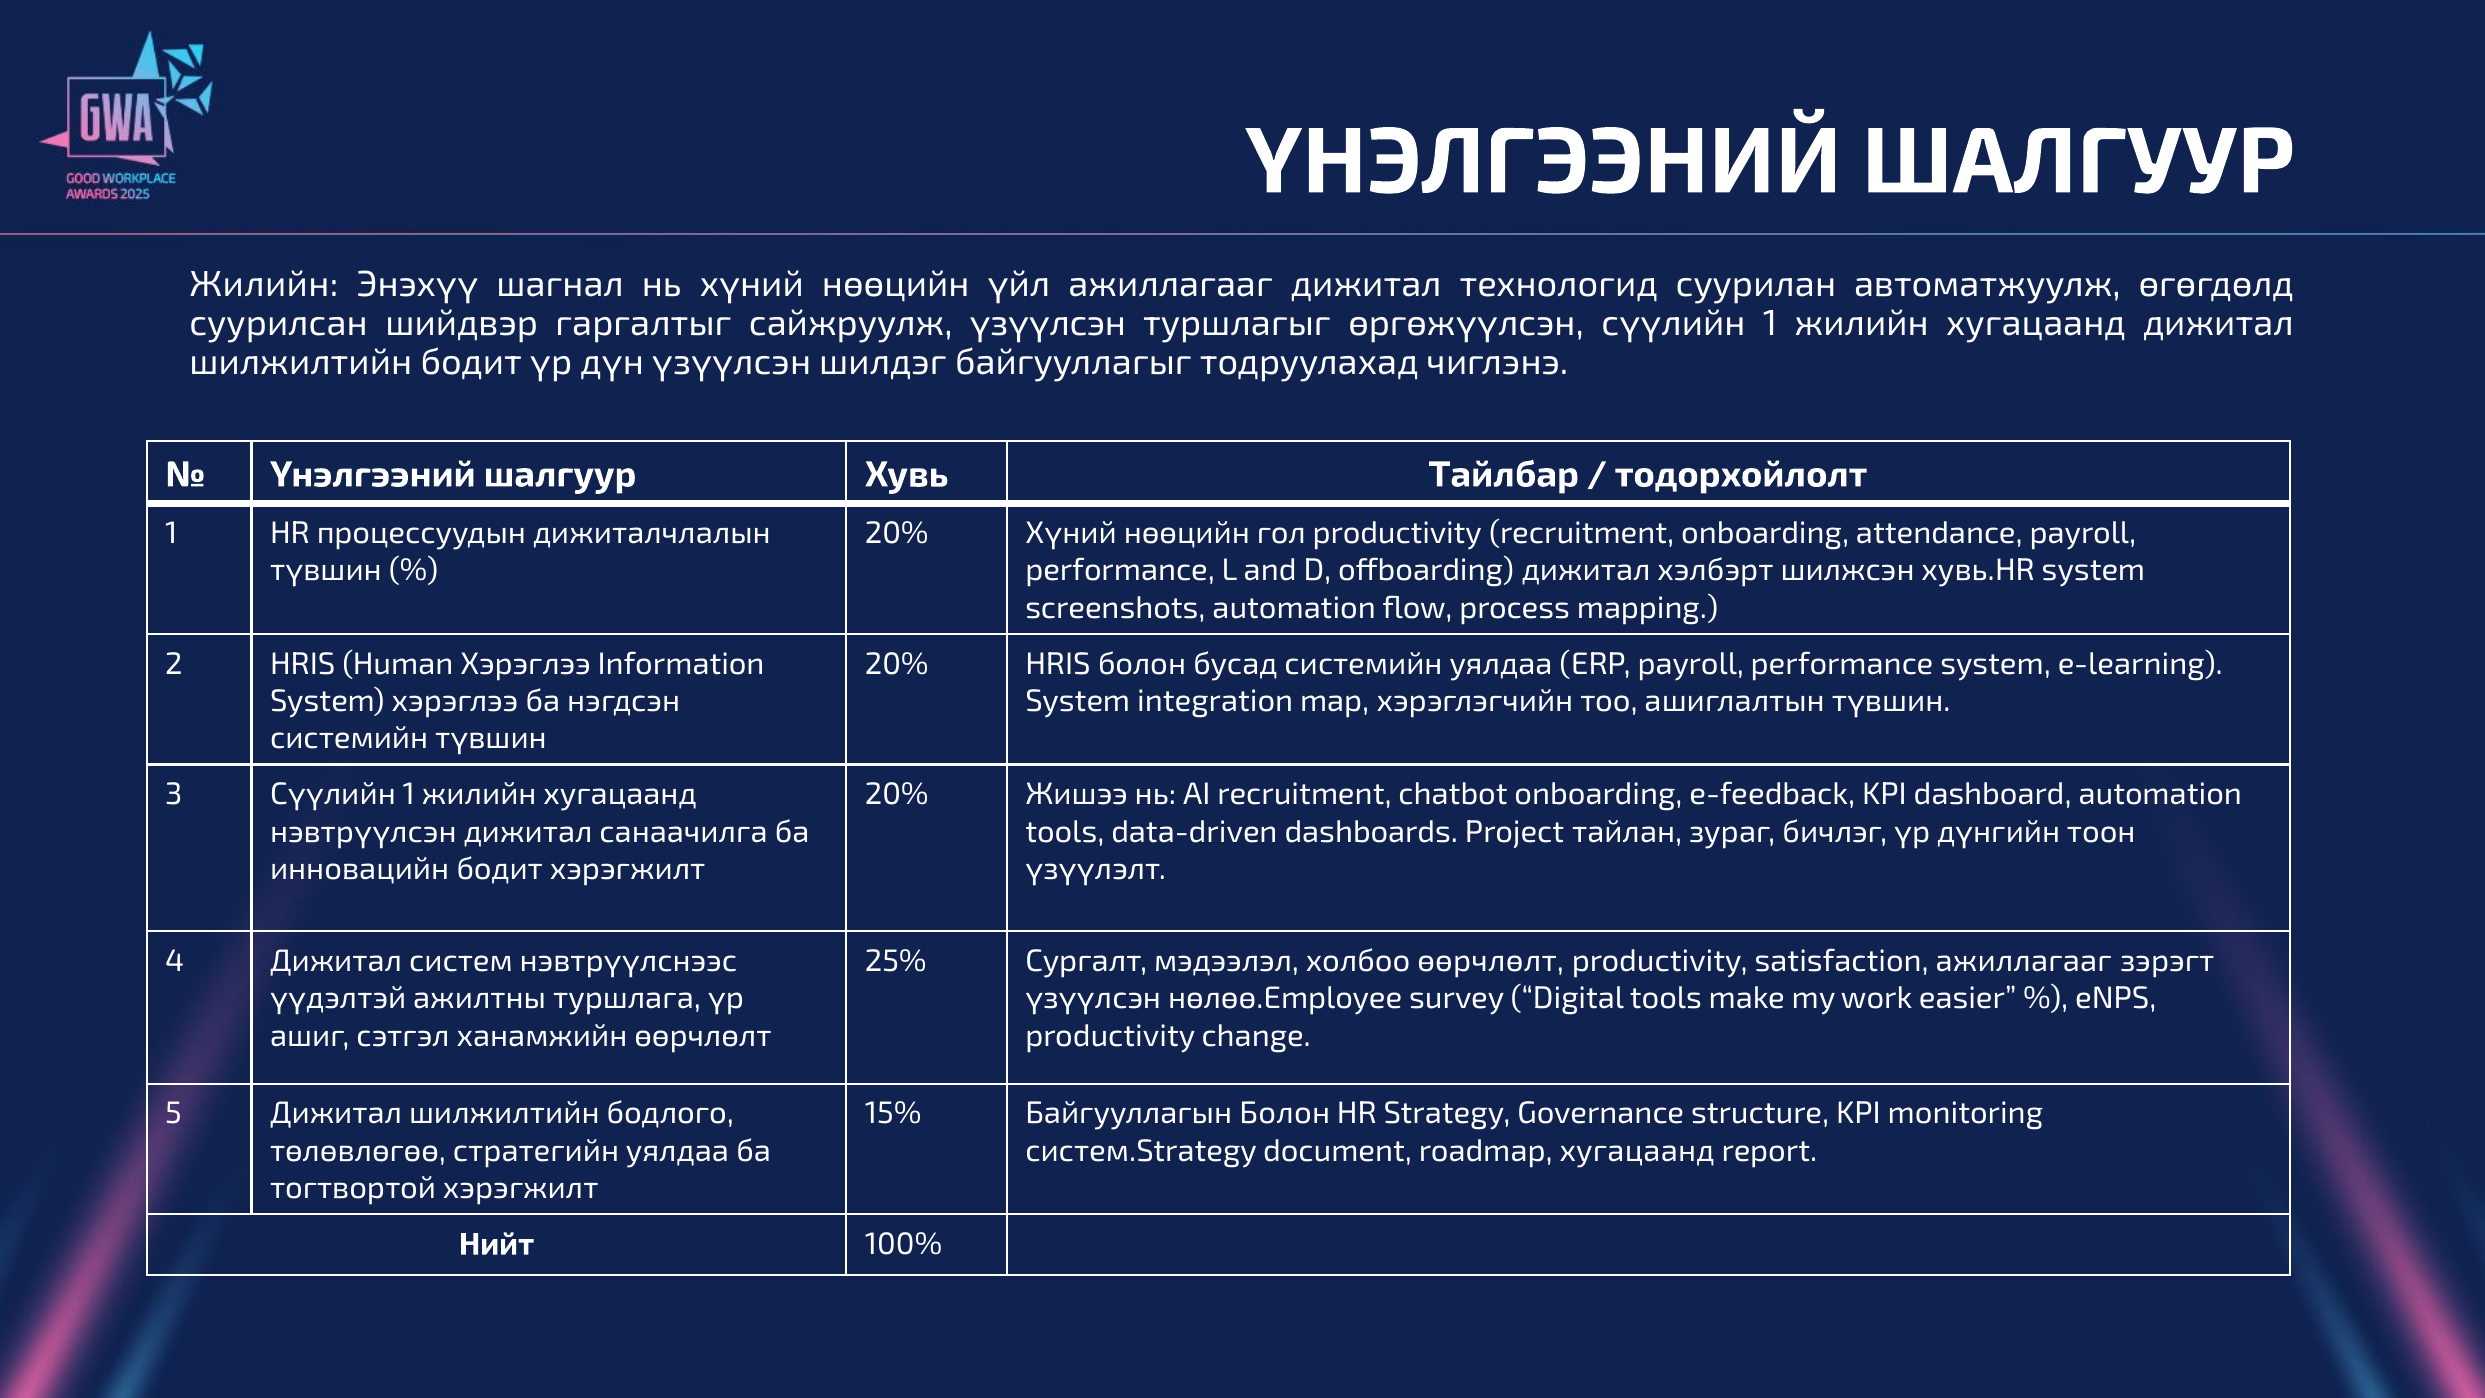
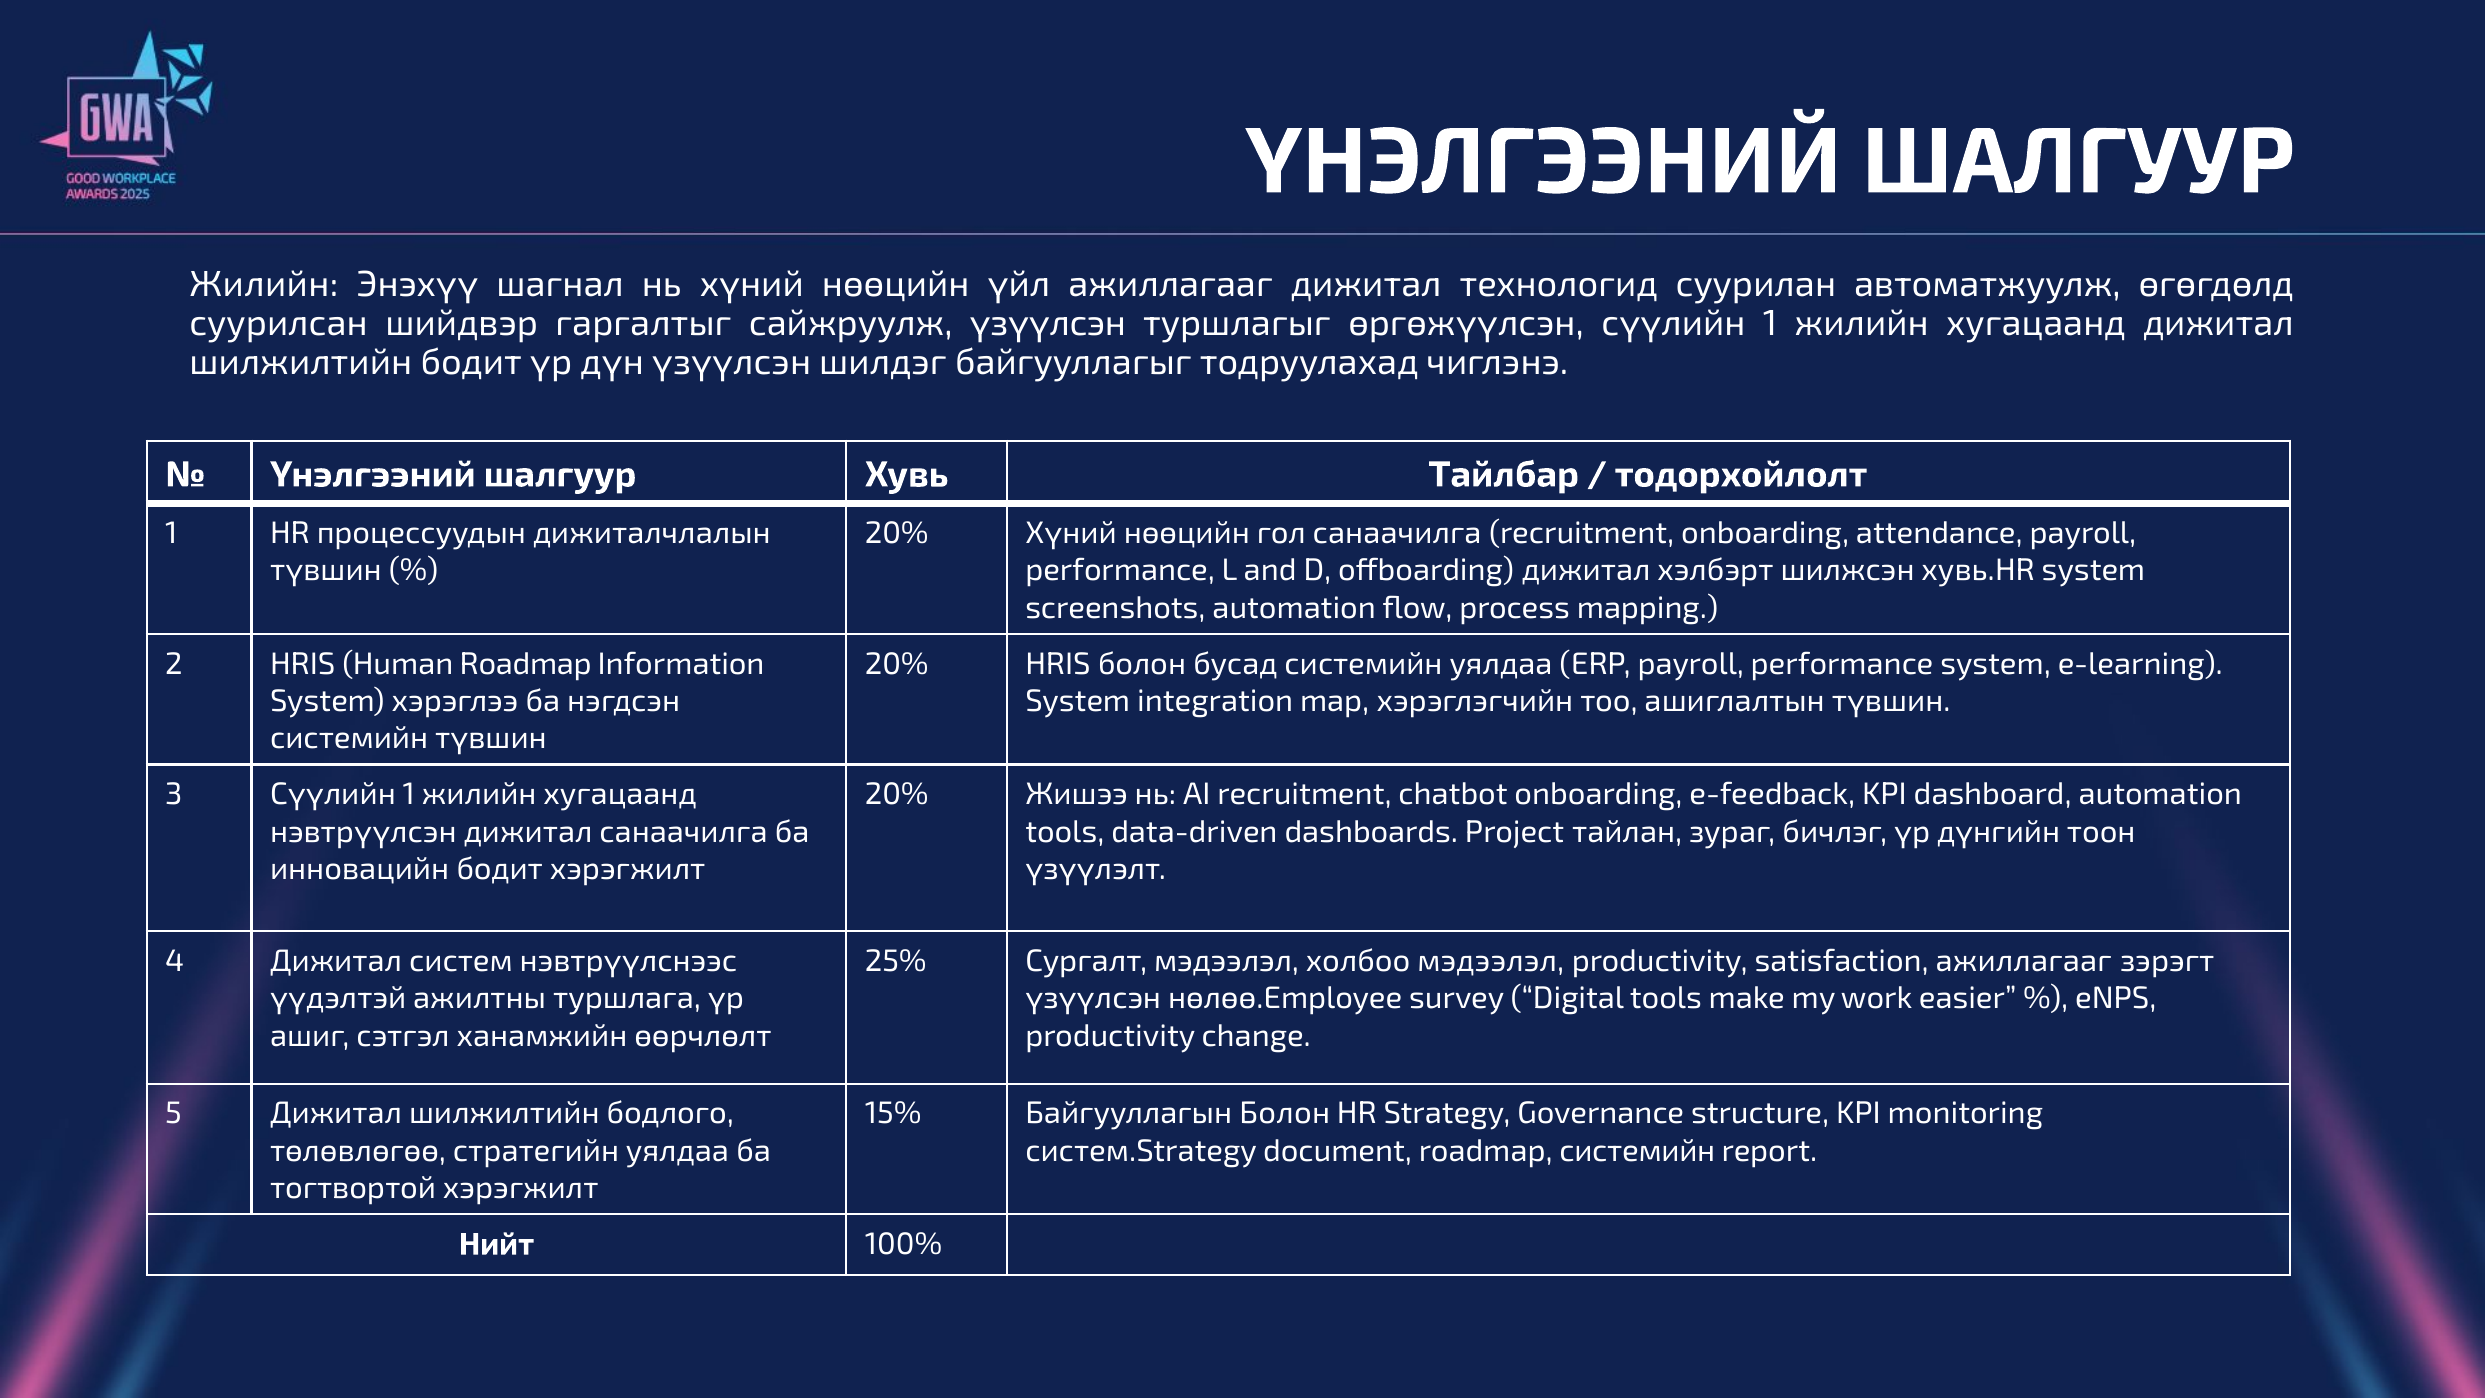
гол productivity: productivity -> санаачилга (1397, 533)
Human Хэрэглээ: Хэрэглээ -> Roadmap (526, 664)
холбоо өөрчлөлт: өөрчлөлт -> мэдээлэл (1491, 961)
roadmap хугацаанд: хугацаанд -> системийн (1637, 1151)
